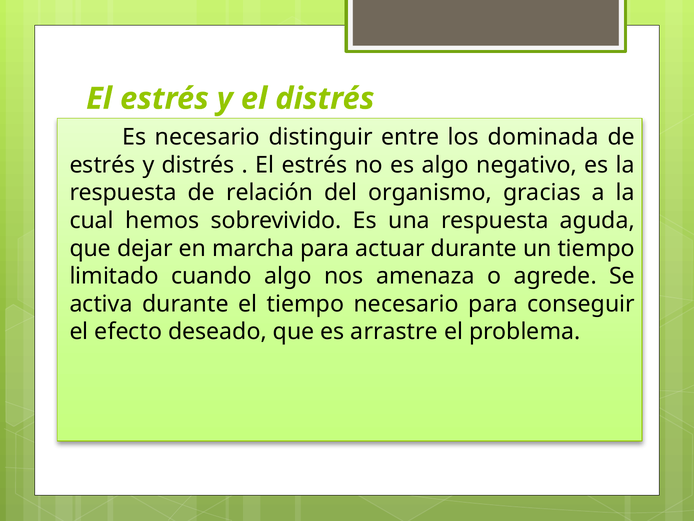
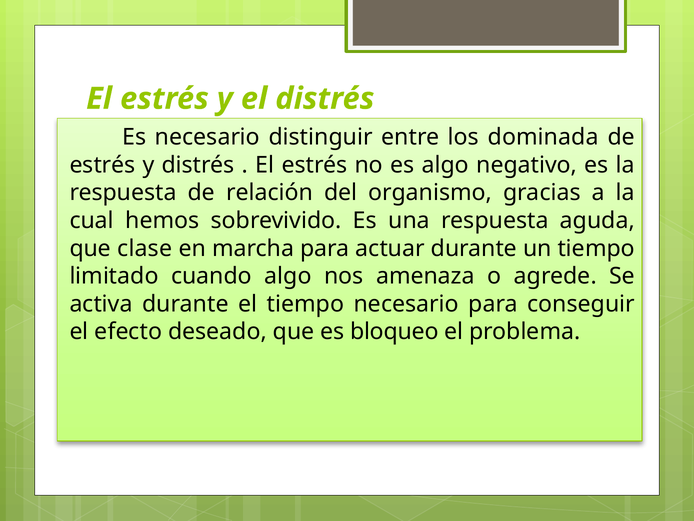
dejar: dejar -> clase (145, 248)
arrastre: arrastre -> bloqueo (394, 331)
